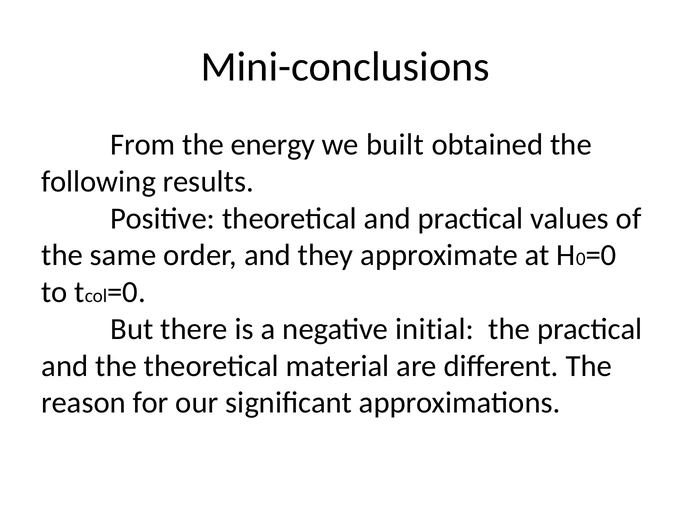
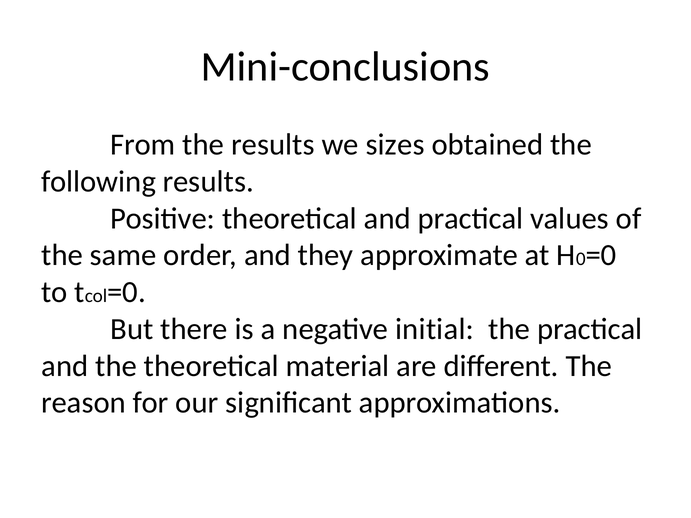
the energy: energy -> results (273, 145)
built: built -> sizes (395, 145)
